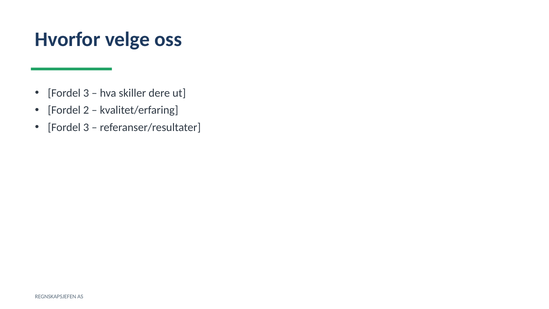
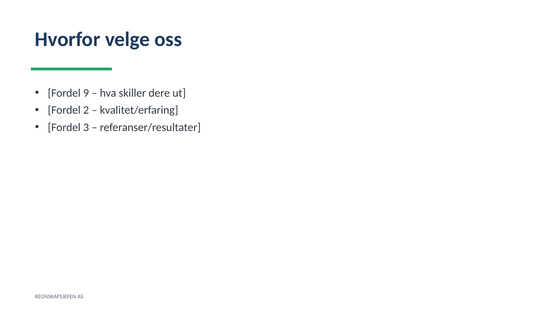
3: 3 -> 9 (86, 93)
